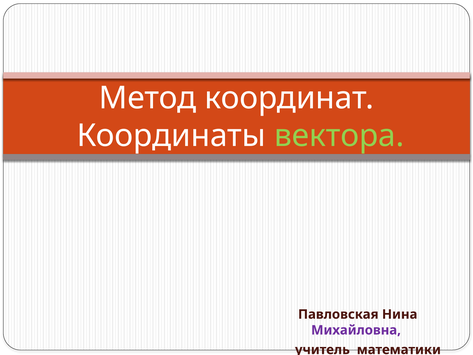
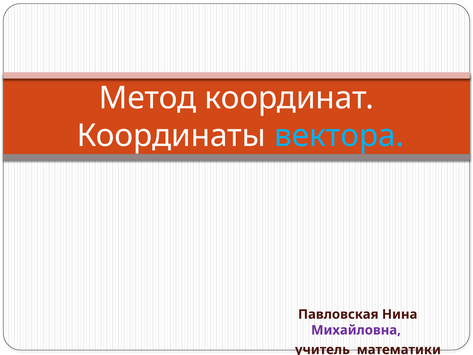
вектора colour: light green -> light blue (339, 136)
